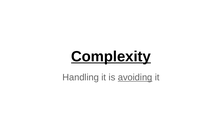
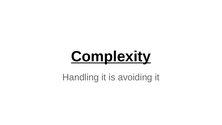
avoiding underline: present -> none (135, 77)
